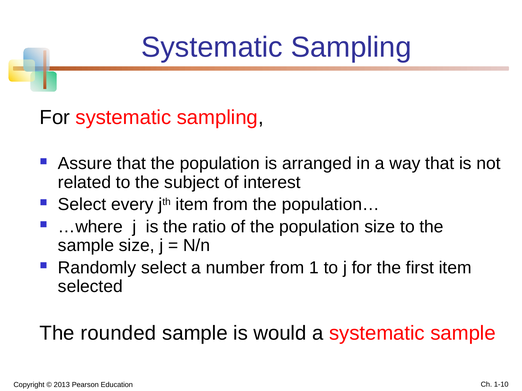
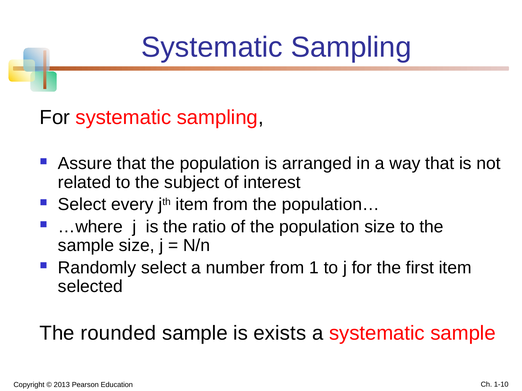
would: would -> exists (280, 334)
